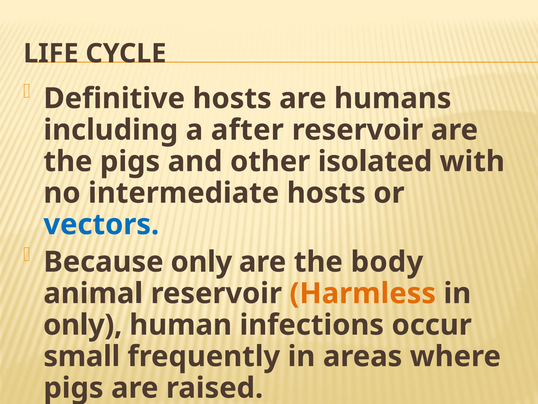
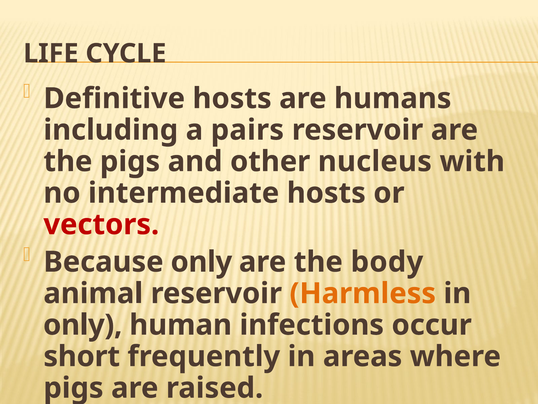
after: after -> pairs (247, 130)
isolated: isolated -> nucleus (375, 161)
vectors colour: blue -> red (101, 224)
small: small -> short (82, 356)
